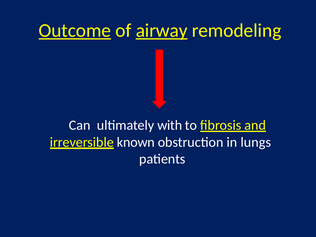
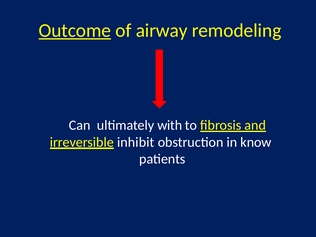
airway underline: present -> none (162, 31)
known: known -> inhibit (136, 142)
lungs: lungs -> know (256, 142)
